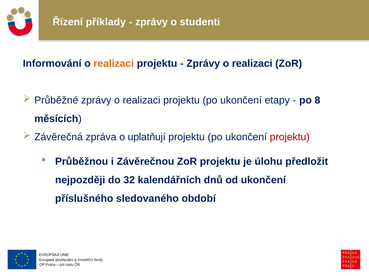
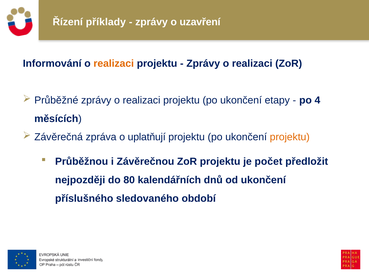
studenti: studenti -> uzavření (200, 22)
8: 8 -> 4 (317, 101)
projektu colour: red -> orange (290, 137)
úlohu: úlohu -> počet (268, 162)
32: 32 -> 80 (129, 181)
